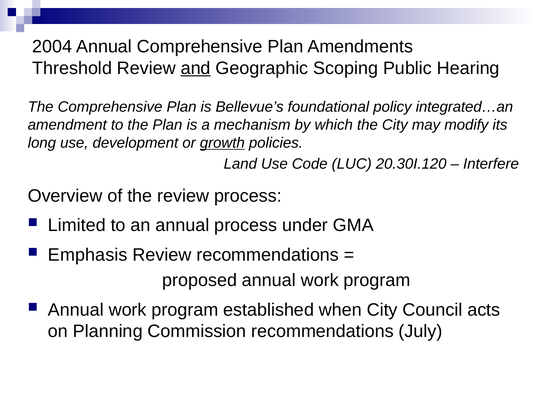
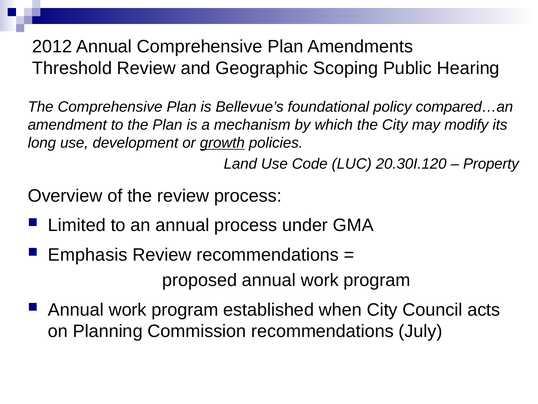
2004: 2004 -> 2012 (52, 47)
and underline: present -> none (196, 68)
integrated…an: integrated…an -> compared…an (464, 107)
Interfere: Interfere -> Property (491, 164)
